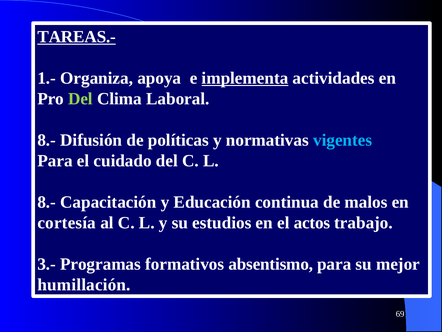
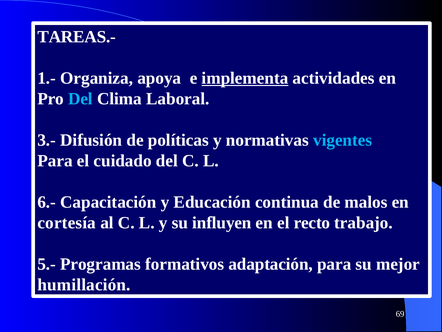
TAREAS.- underline: present -> none (77, 37)
Del colour: light green -> light blue (80, 99)
8.-: 8.- -> 3.- (47, 140)
8.-: 8.- -> 6.- (47, 202)
estudios: estudios -> influyen (222, 222)
actos: actos -> recto (312, 222)
3.-: 3.- -> 5.- (47, 264)
absentismo: absentismo -> adaptación (271, 264)
